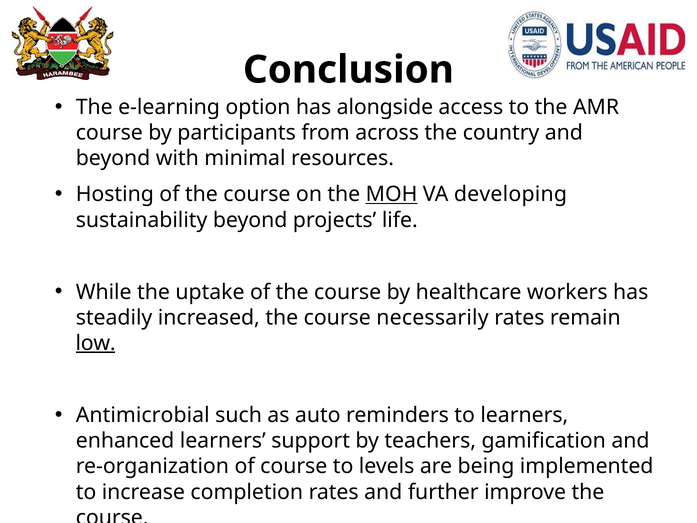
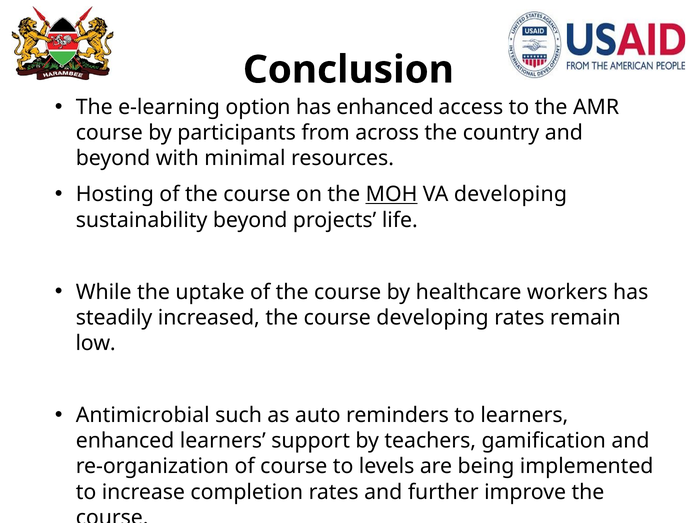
has alongside: alongside -> enhanced (385, 107)
course necessarily: necessarily -> developing (433, 317)
low underline: present -> none (96, 343)
